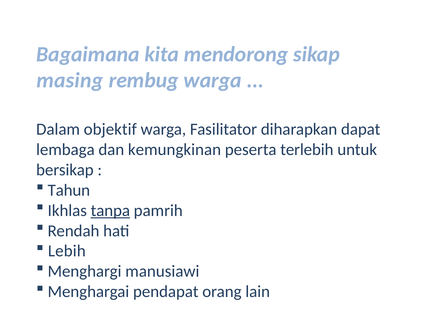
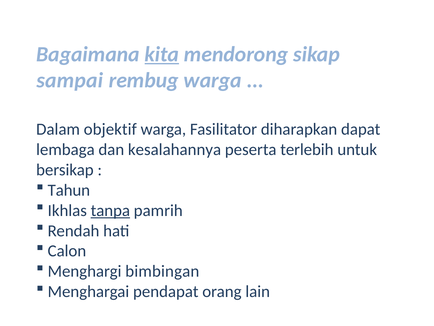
kita underline: none -> present (162, 54)
masing: masing -> sampai (70, 80)
kemungkinan: kemungkinan -> kesalahannya (175, 149)
Lebih: Lebih -> Calon (67, 251)
manusiawi: manusiawi -> bimbingan (162, 271)
